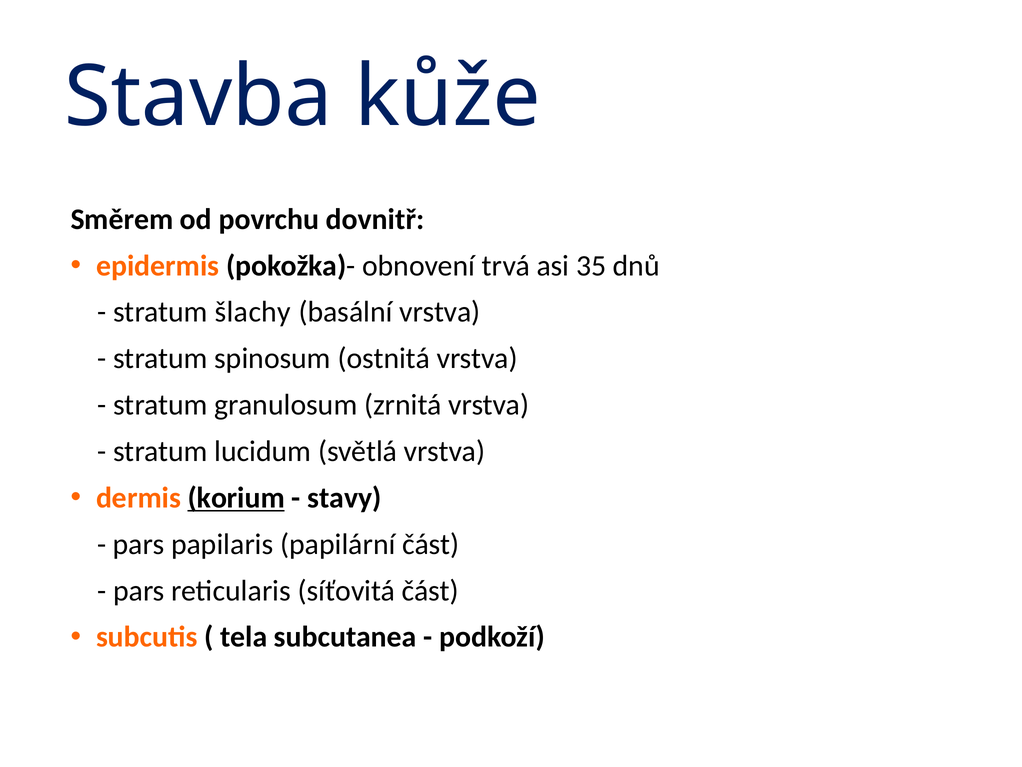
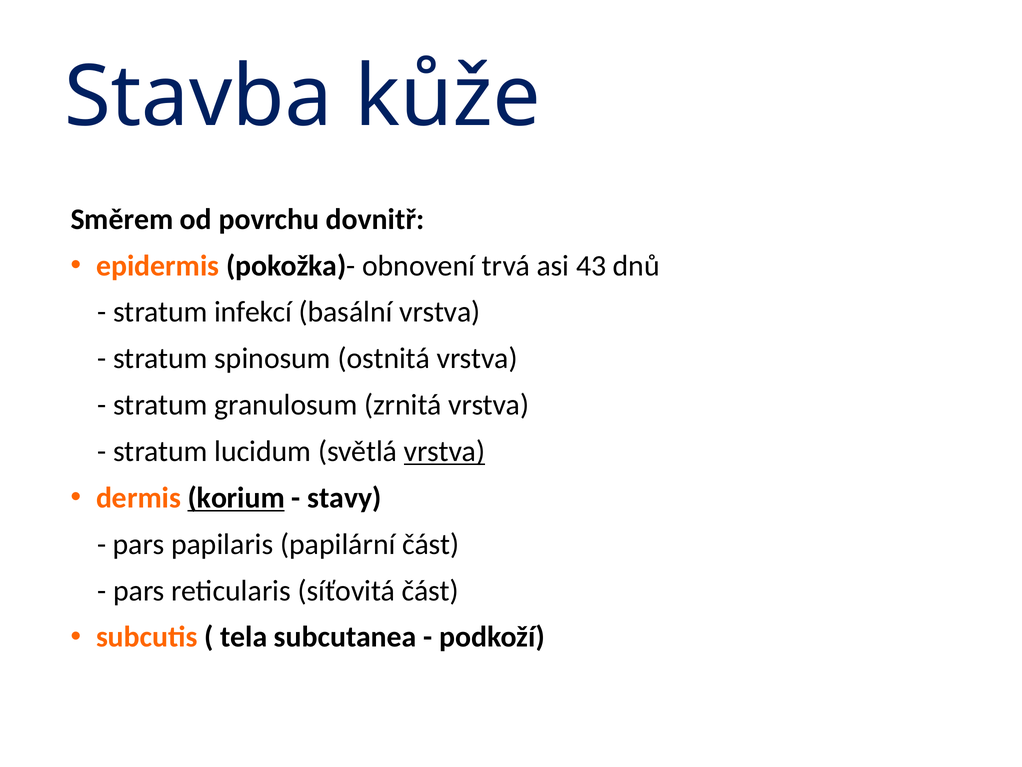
35: 35 -> 43 (591, 266)
šlachy: šlachy -> infekcí (253, 312)
vrstva underline: none -> present (444, 451)
